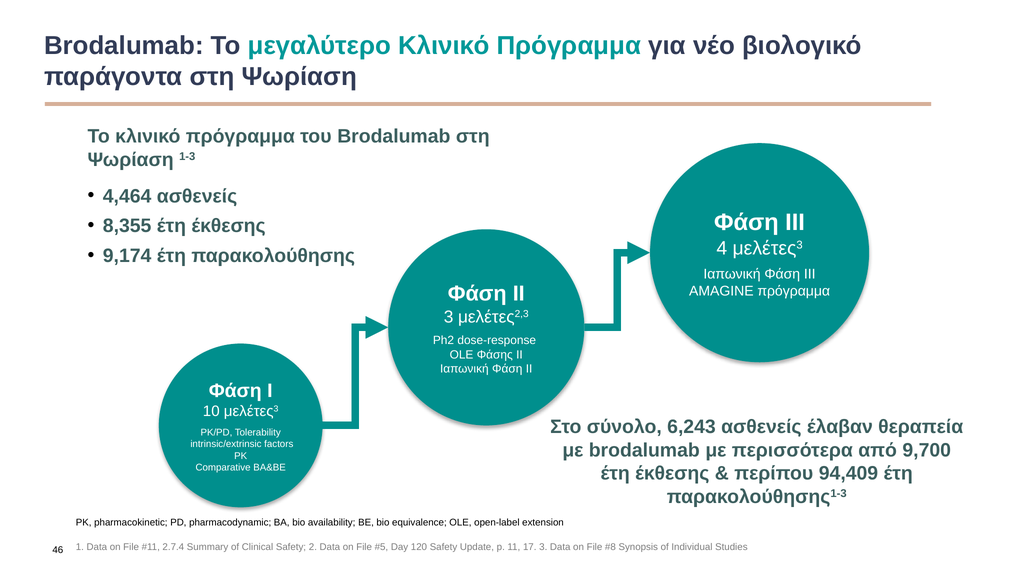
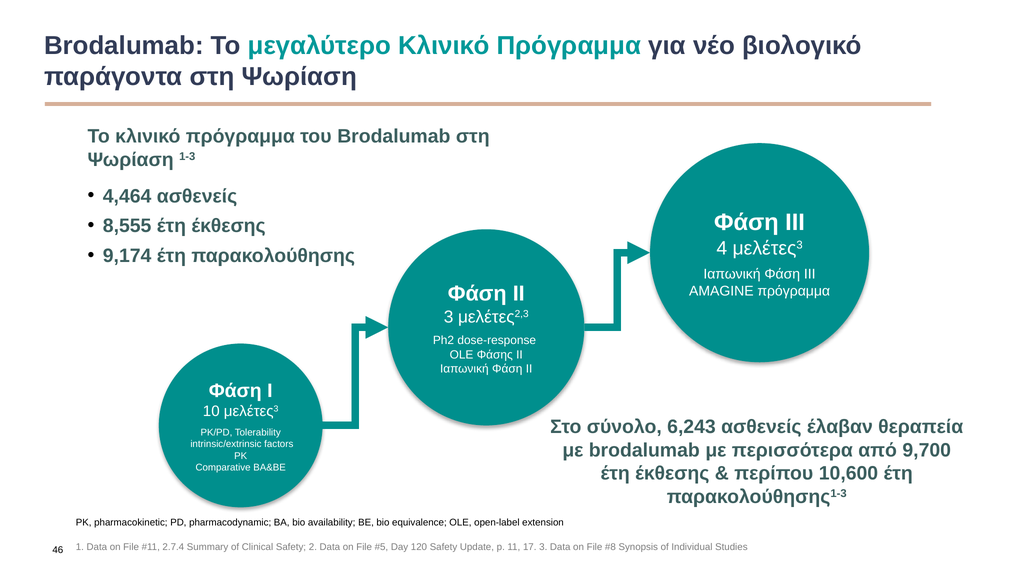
8,355: 8,355 -> 8,555 (127, 226)
94,409: 94,409 -> 10,600 (848, 473)
